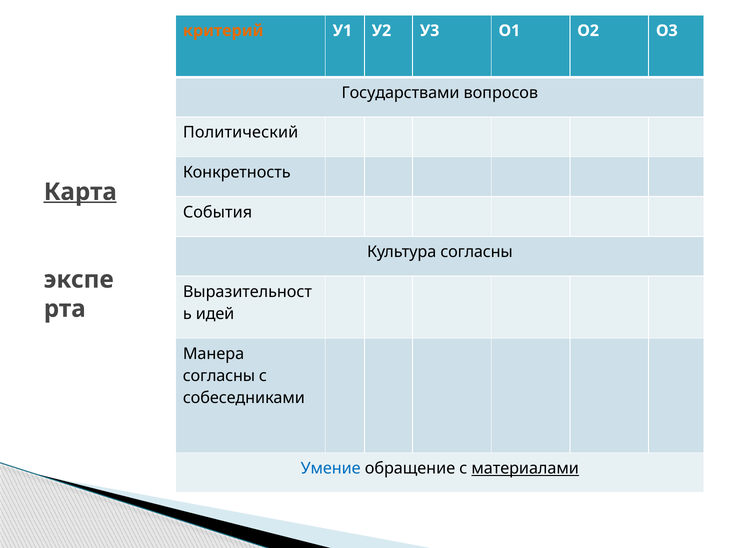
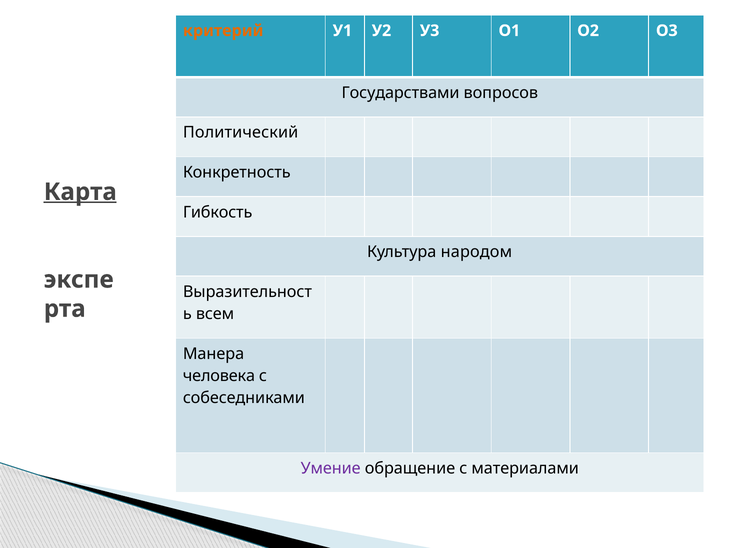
События: События -> Гибкость (218, 212)
Культура согласны: согласны -> народом (476, 252)
идей: идей -> всем (215, 313)
согласны: согласны -> человека (219, 376)
Умение colour: blue -> purple (331, 468)
материалами underline: present -> none (525, 468)
